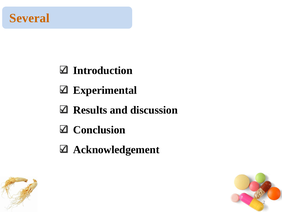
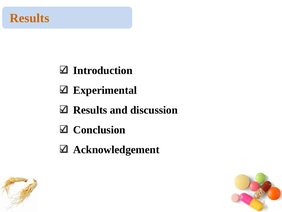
Several: Several -> Results (29, 18)
